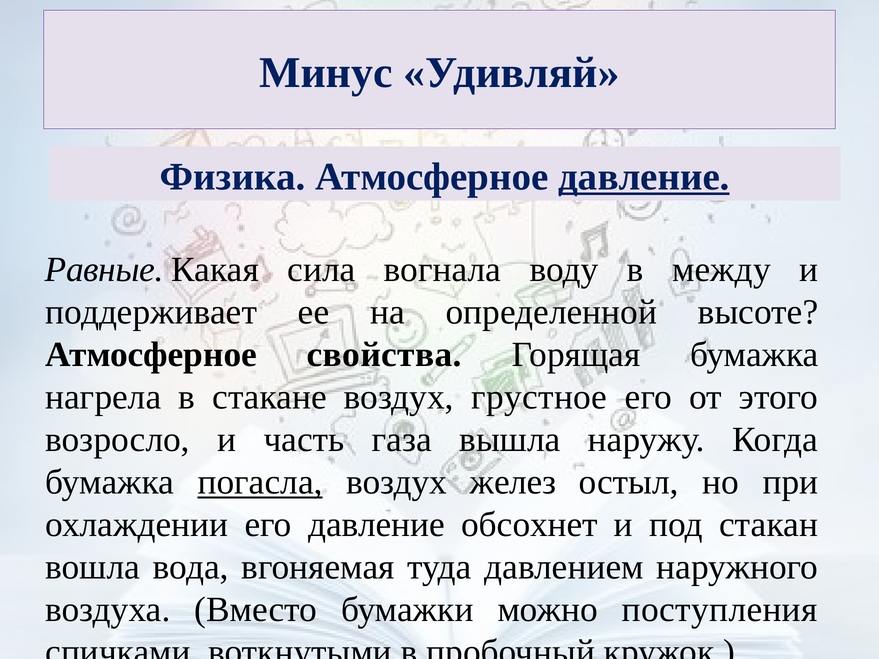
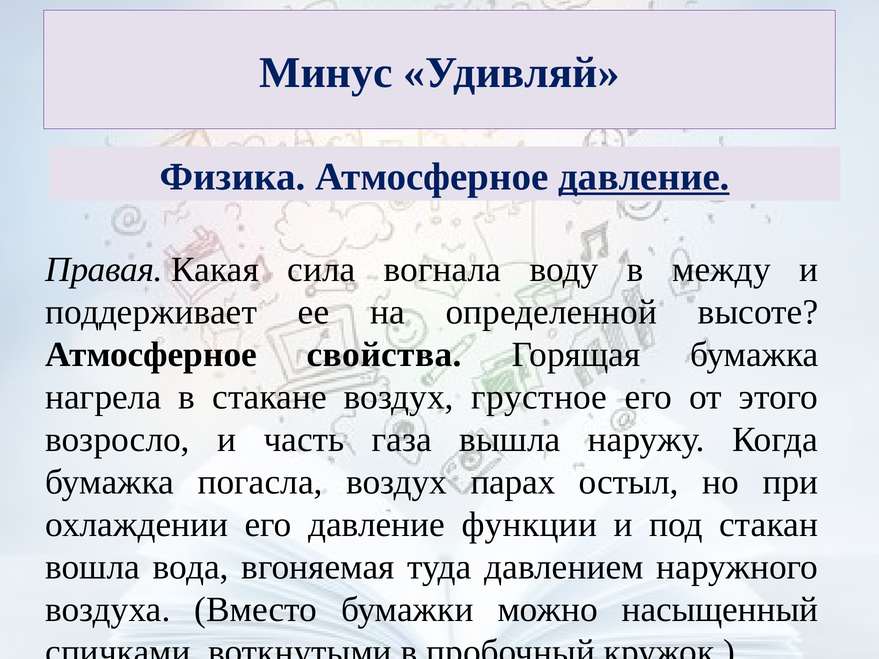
Равные: Равные -> Правая (104, 270)
погасла underline: present -> none (260, 482)
желез: желез -> парах (513, 482)
обсохнет: обсохнет -> функции (529, 525)
поступления: поступления -> насыщенный (720, 610)
